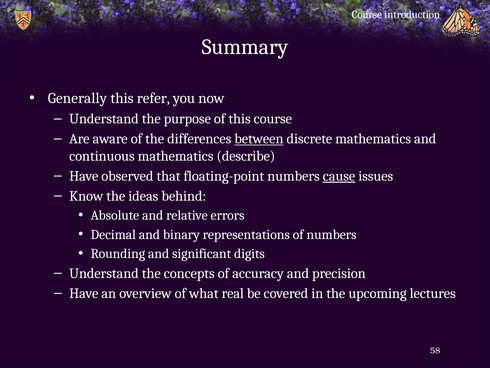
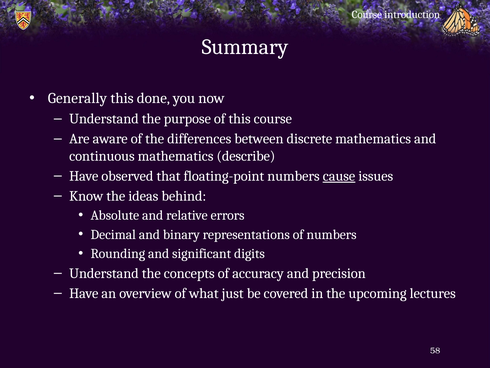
refer: refer -> done (153, 98)
between underline: present -> none (259, 139)
real: real -> just (233, 293)
